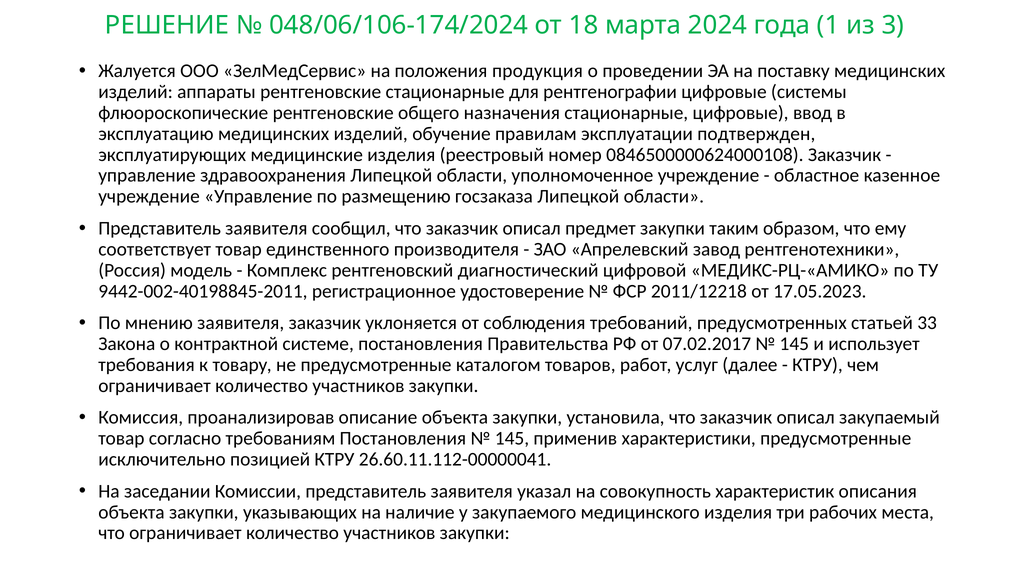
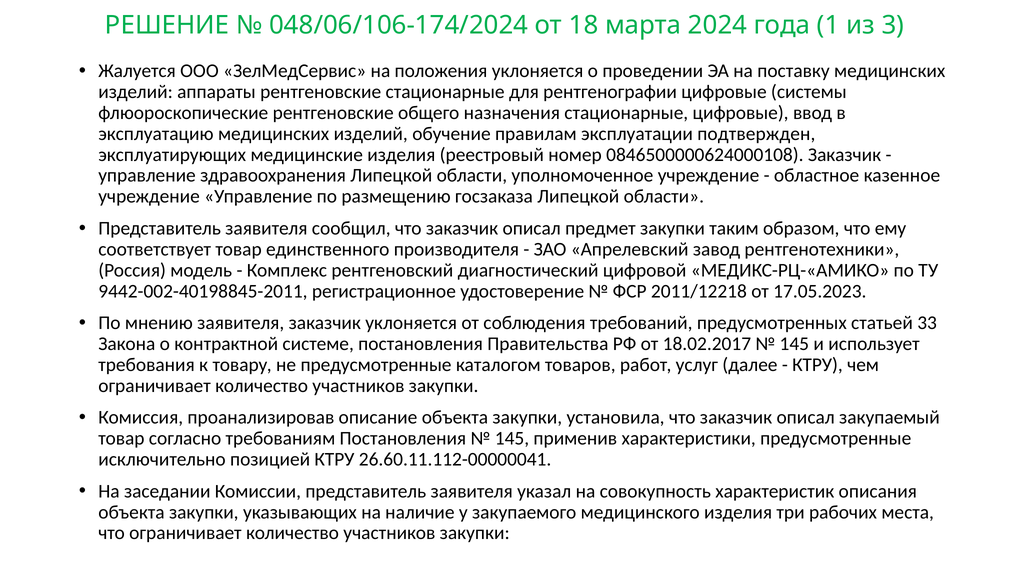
положения продукция: продукция -> уклоняется (538, 71)
07.02.2017: 07.02.2017 -> 18.02.2017 (707, 344)
